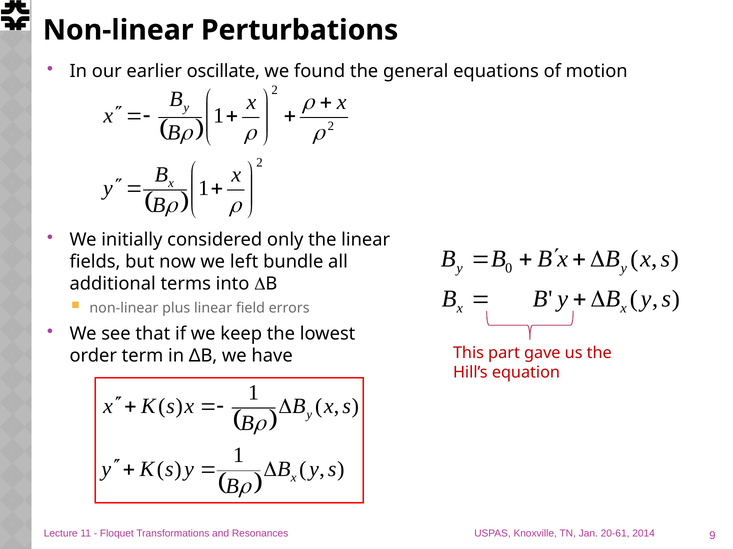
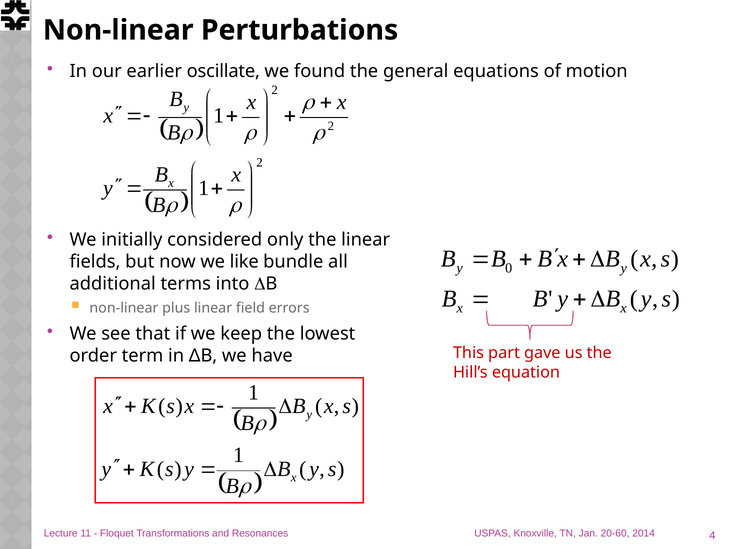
left: left -> like (244, 262)
20-61: 20-61 -> 20-60 (615, 534)
9: 9 -> 4 (712, 536)
